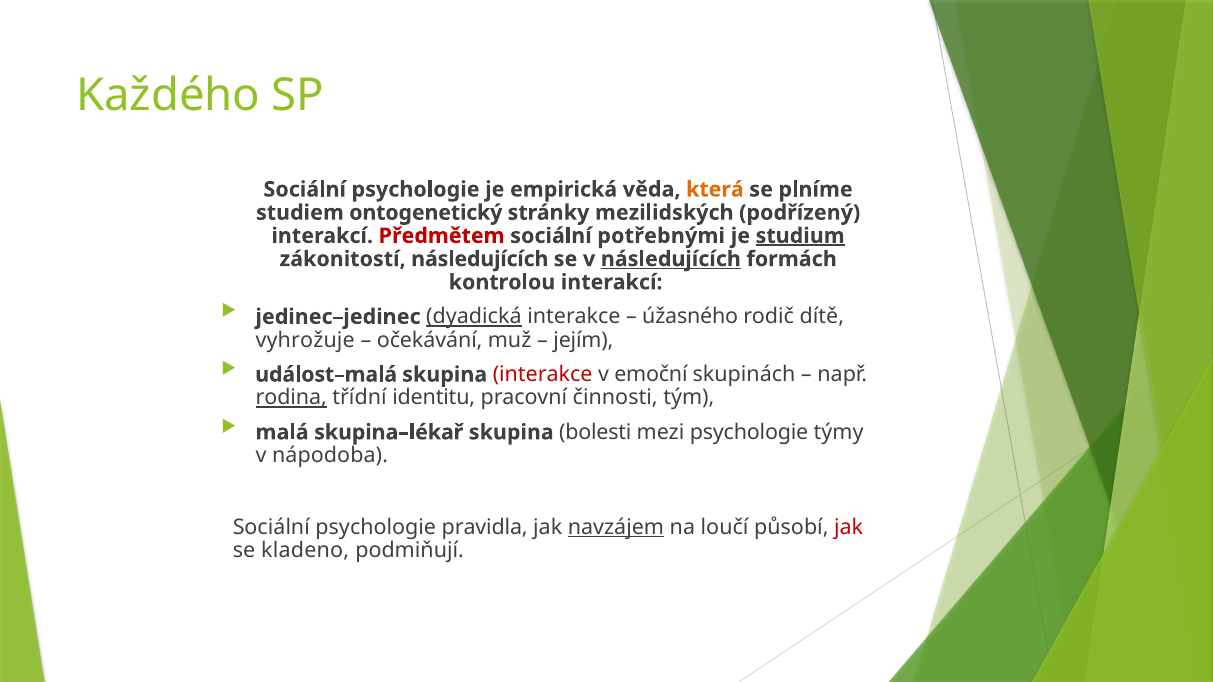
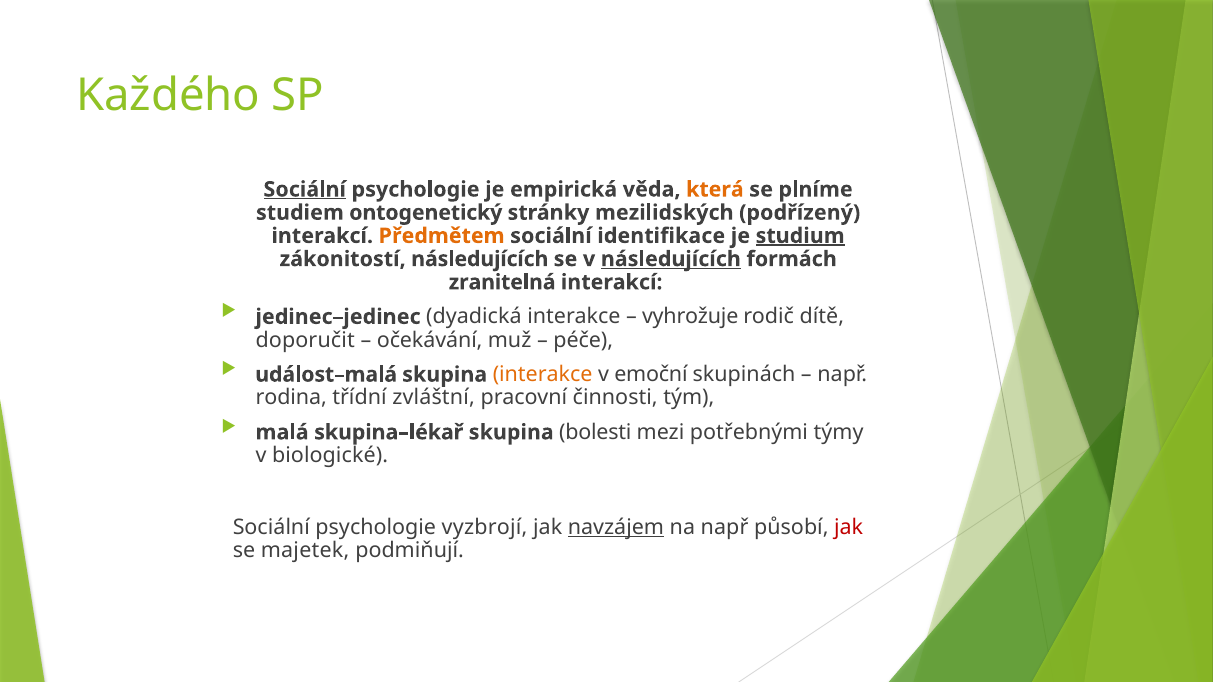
Sociální underline: none -> present (305, 190)
Předmětem colour: red -> orange (442, 236)
potřebnými: potřebnými -> identifikace (661, 236)
kontrolou: kontrolou -> zranitelná (502, 282)
dyadická underline: present -> none (474, 317)
úžasného: úžasného -> vyhrožuje (690, 317)
vyhrožuje: vyhrožuje -> doporučit (305, 340)
jejím: jejím -> péče (583, 340)
interakce colour: red -> orange (543, 375)
rodina underline: present -> none (291, 398)
identitu: identitu -> zvláštní (434, 398)
mezi psychologie: psychologie -> potřebnými (749, 432)
nápodoba: nápodoba -> biologické (330, 456)
pravidla: pravidla -> vyzbrojí (485, 527)
na loučí: loučí -> např (725, 527)
kladeno: kladeno -> majetek (305, 551)
